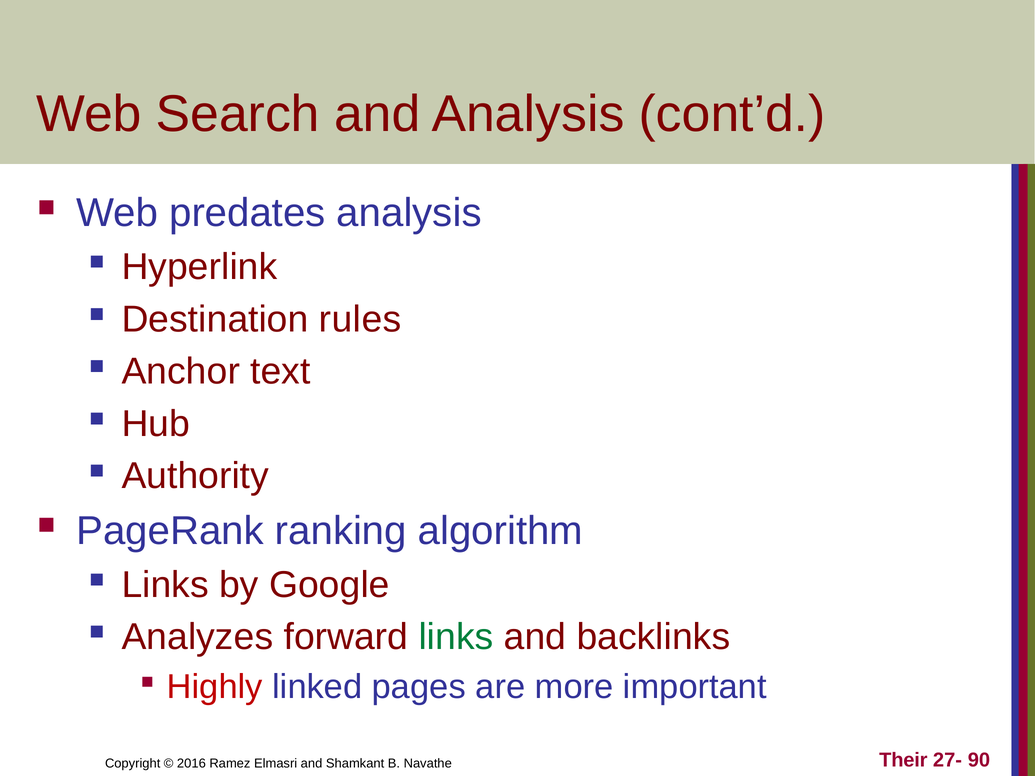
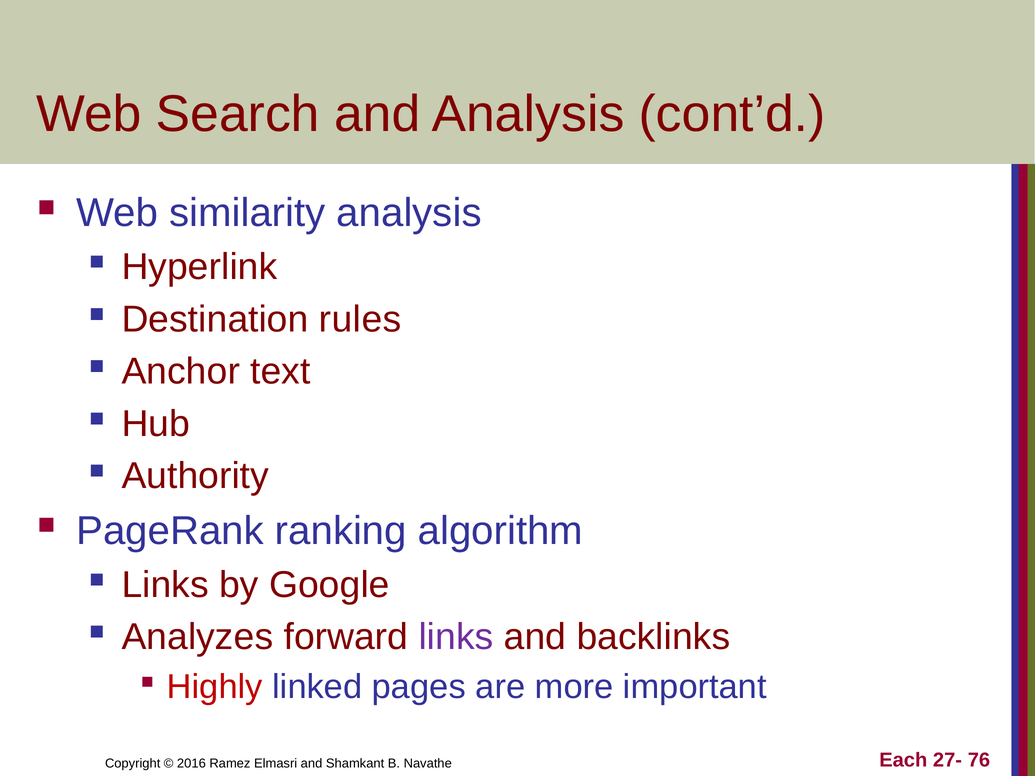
predates: predates -> similarity (247, 213)
links colour: green -> purple (456, 637)
Their: Their -> Each (903, 760)
90: 90 -> 76 (979, 760)
